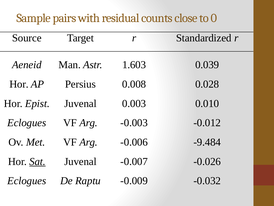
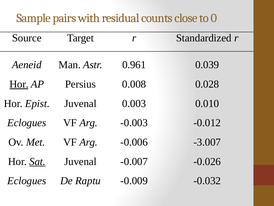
1.603: 1.603 -> 0.961 (134, 65)
Hor underline: none -> present (19, 84)
-9.484: -9.484 -> -3.007 (207, 142)
